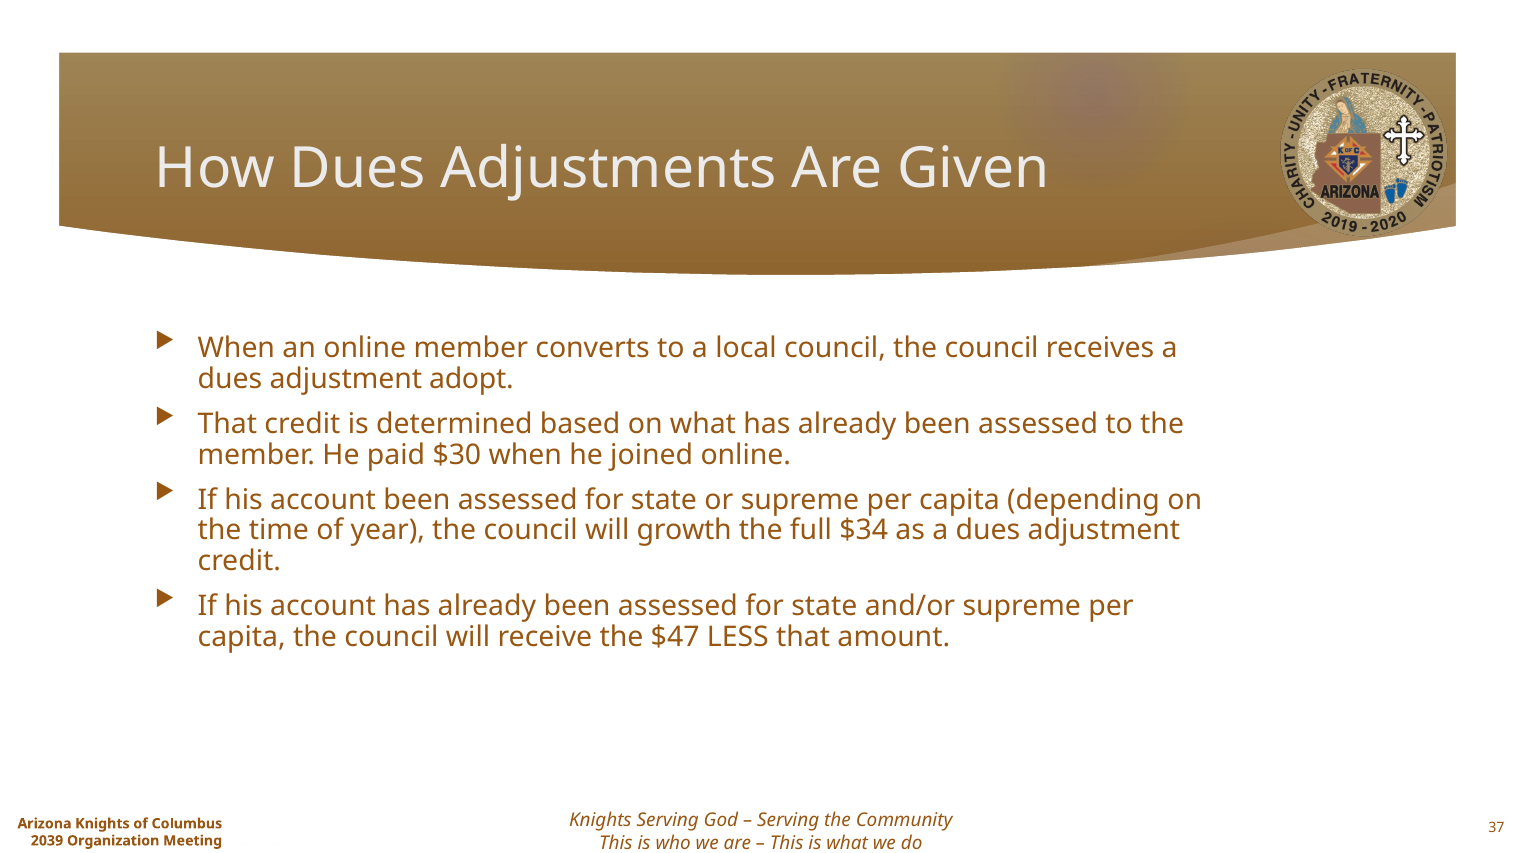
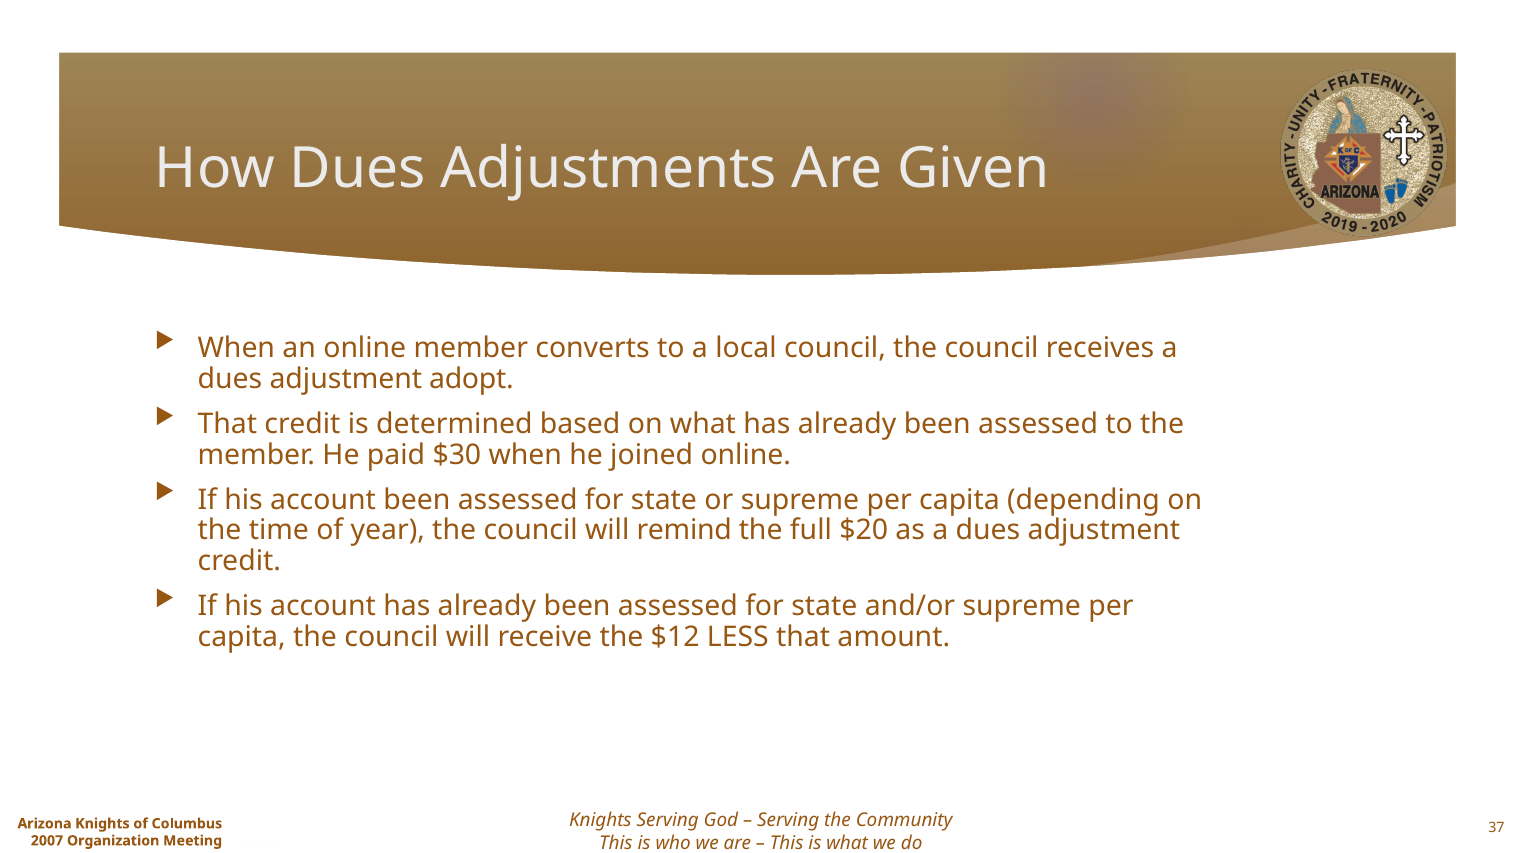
growth: growth -> remind (684, 530)
$34: $34 -> $20 (864, 530)
$47: $47 -> $12 (675, 637)
2039: 2039 -> 2007 (47, 840)
